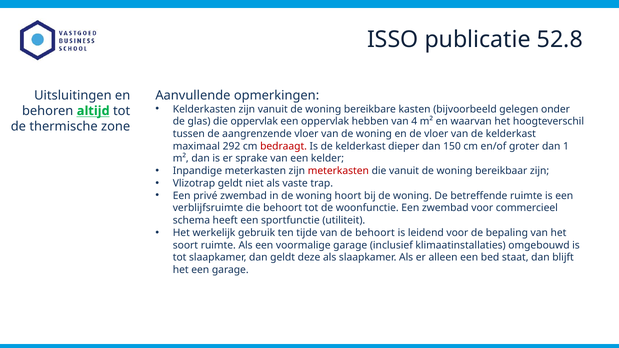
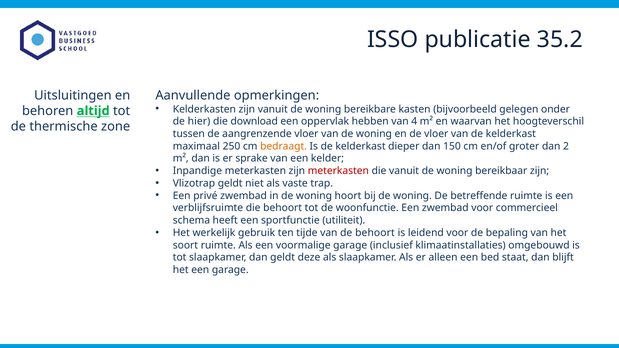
52.8: 52.8 -> 35.2 (560, 40)
glas: glas -> hier (199, 121)
die oppervlak: oppervlak -> download (254, 121)
292: 292 -> 250 (231, 146)
bedraagt colour: red -> orange (284, 146)
1: 1 -> 2 (566, 146)
